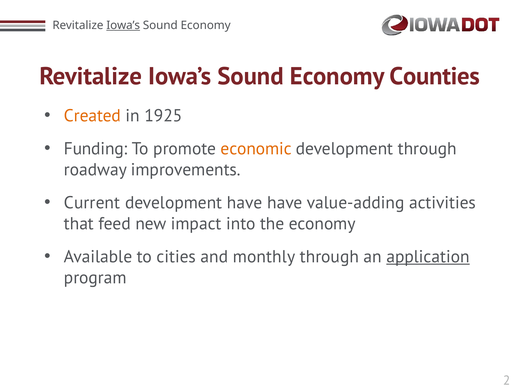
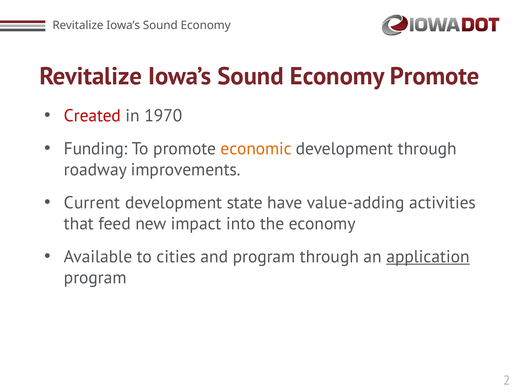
Iowa’s underline: present -> none (123, 25)
Economy Counties: Counties -> Promote (435, 76)
Created colour: orange -> red (92, 116)
1925: 1925 -> 1970 (163, 116)
development have: have -> state (245, 203)
and monthly: monthly -> program (264, 257)
